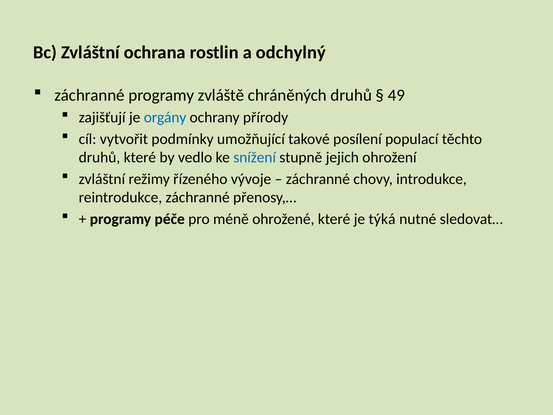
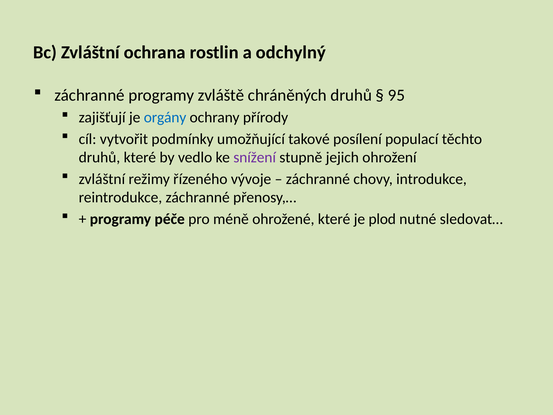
49: 49 -> 95 (396, 95)
snížení colour: blue -> purple (255, 157)
týká: týká -> plod (382, 219)
